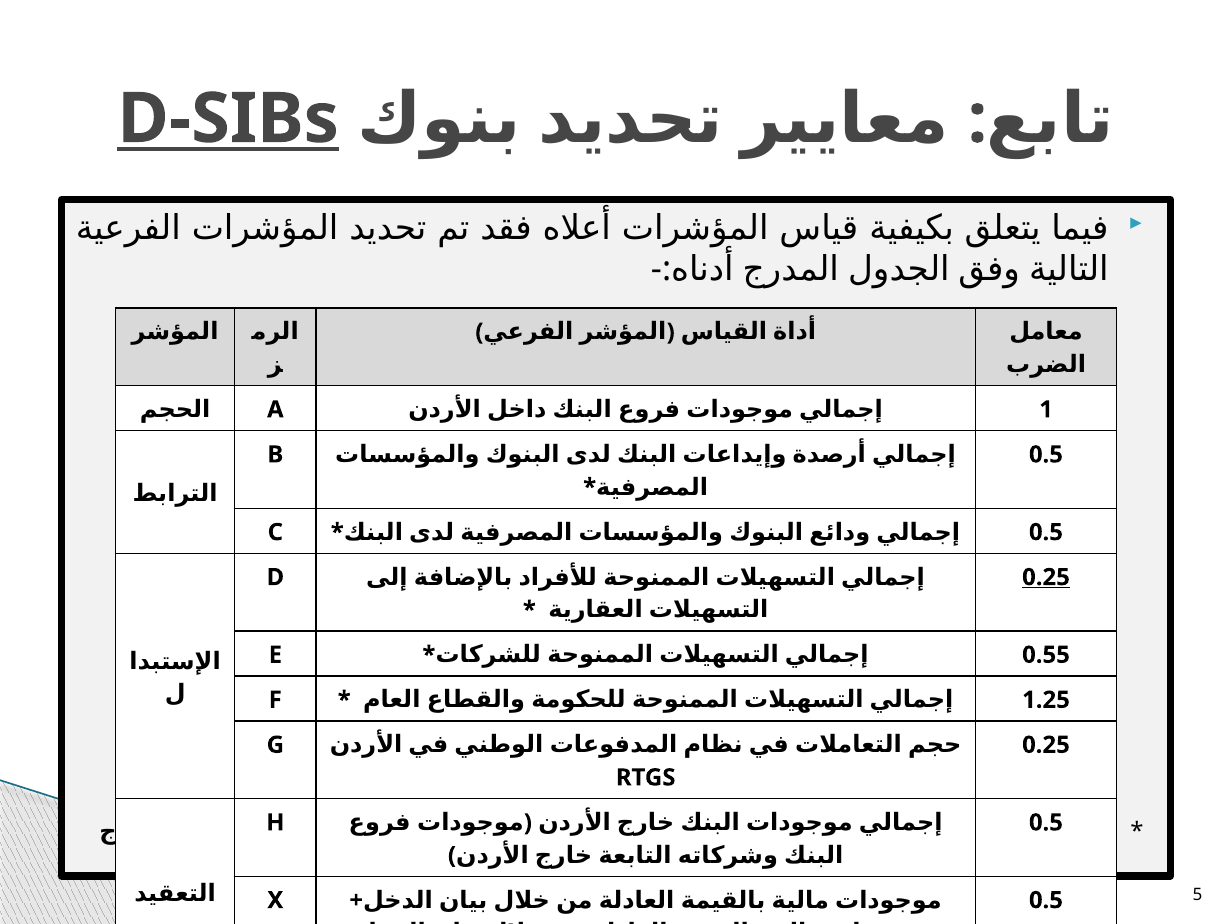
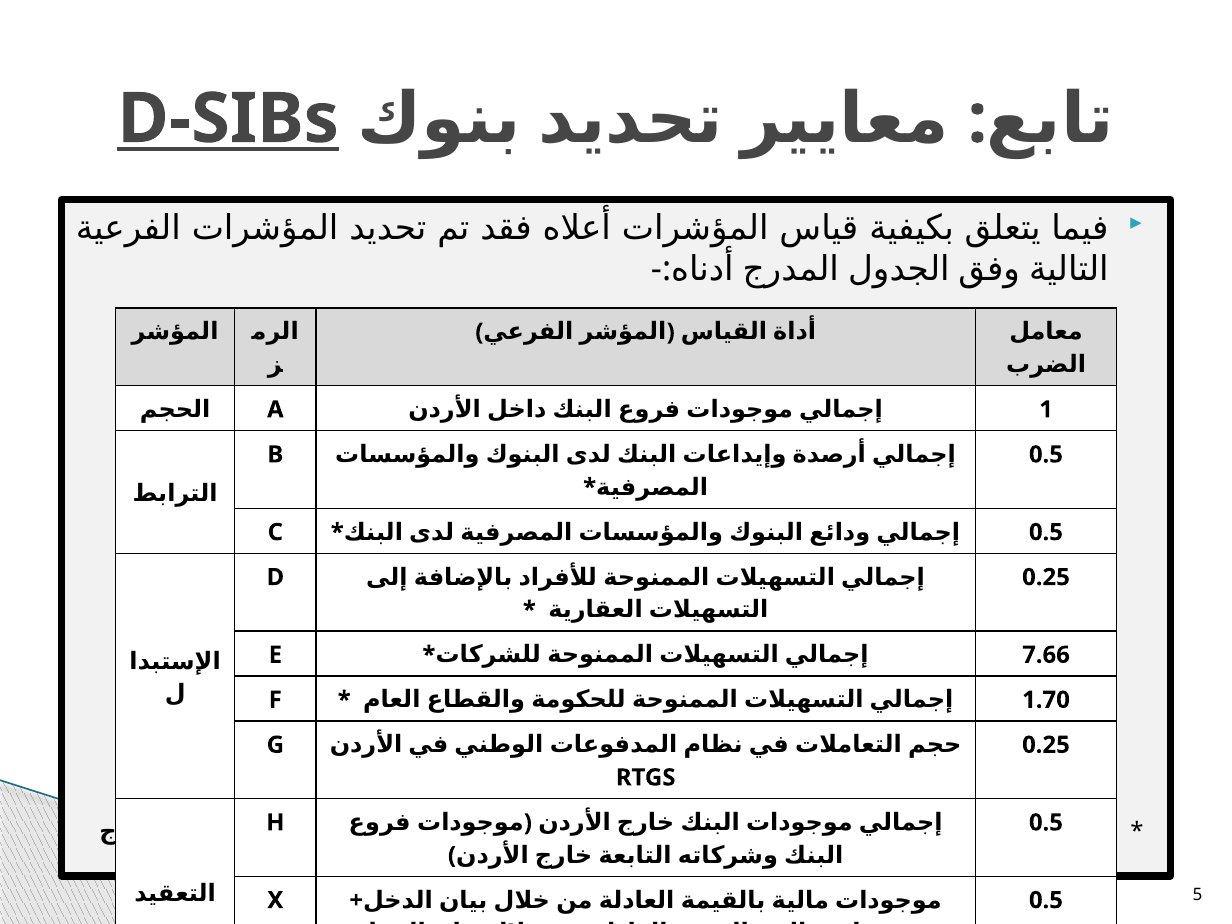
0.25 underline: present -> none (1046, 577)
0.55: 0.55 -> 7.66 (1046, 655)
1.25: 1.25 -> 1.70 (1046, 700)
